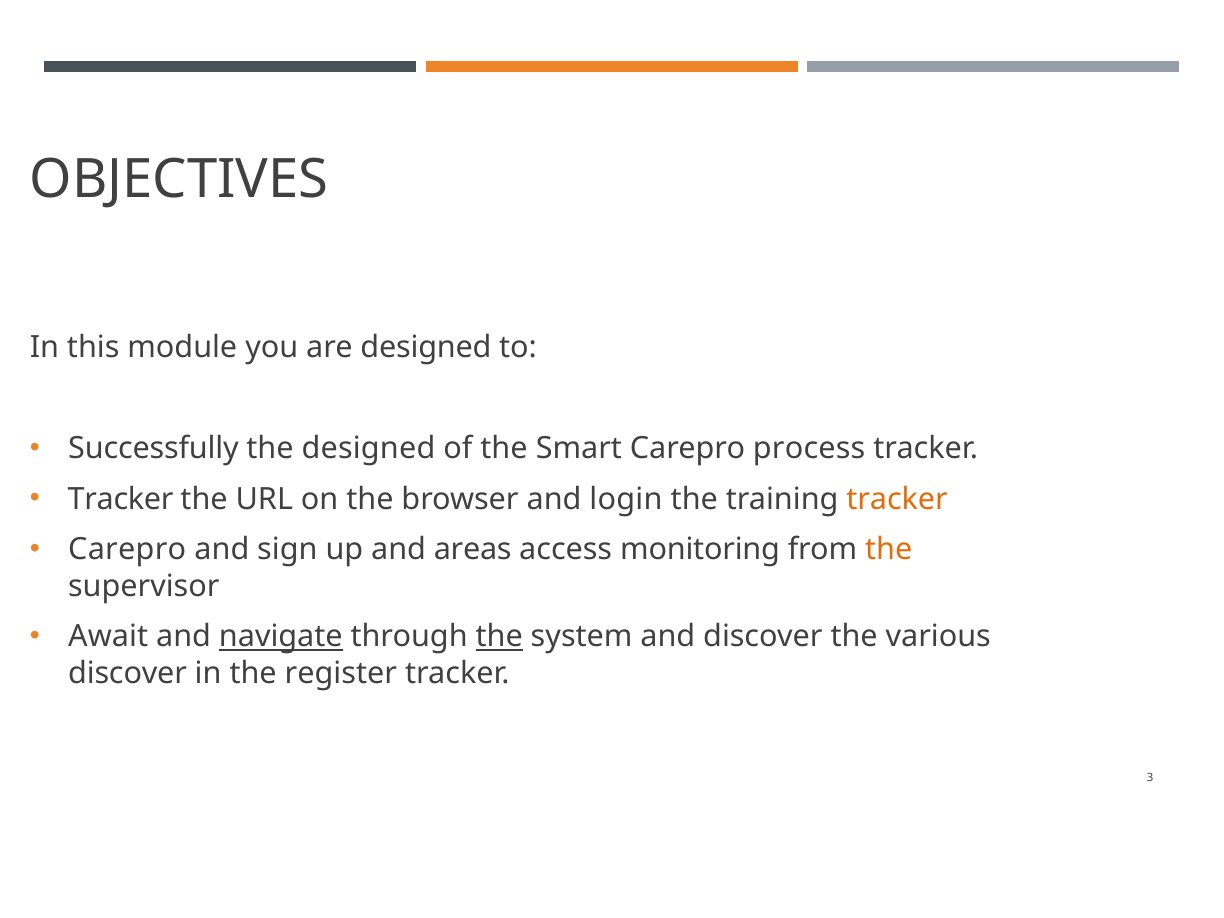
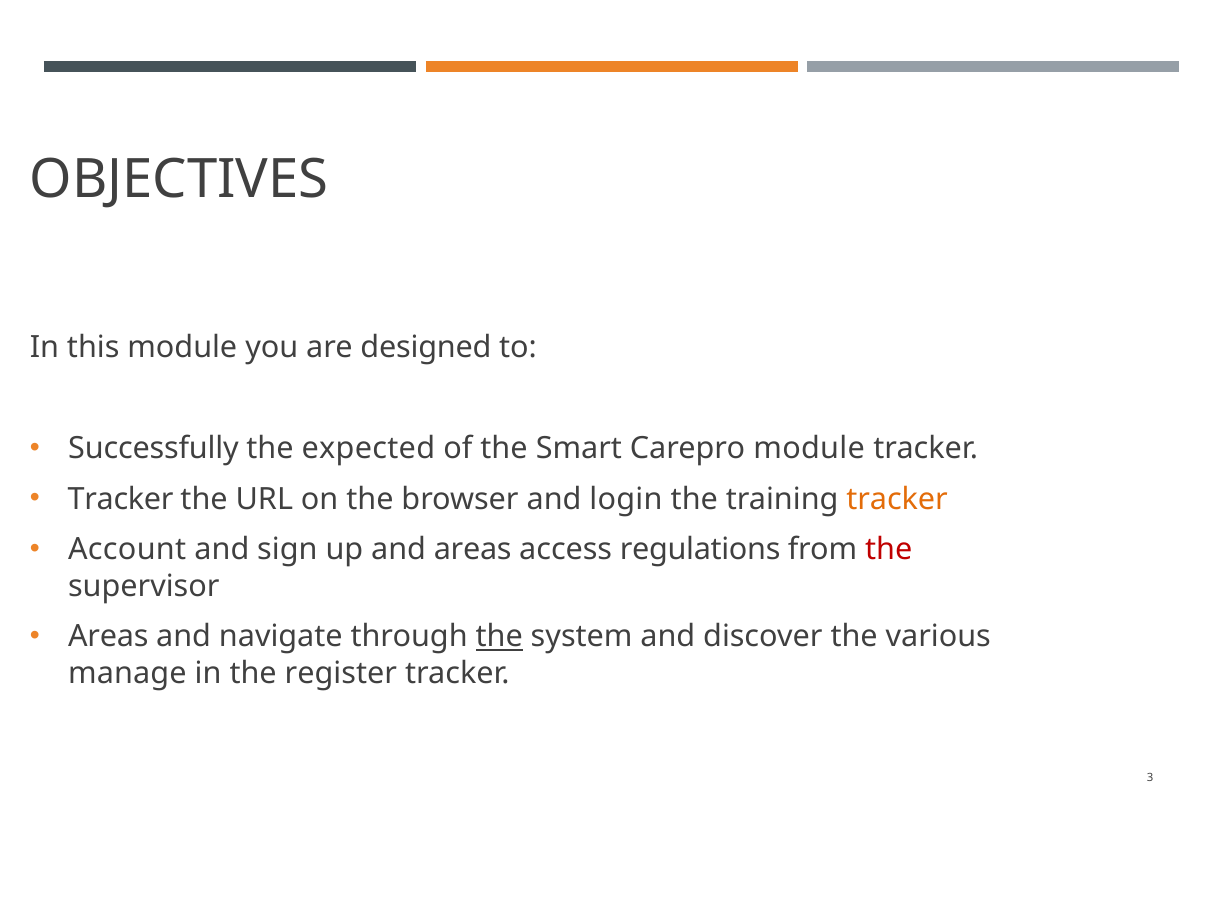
the designed: designed -> expected (368, 449)
Carepro process: process -> module (809, 449)
Carepro: Carepro -> Account (127, 550)
monitoring: monitoring -> regulations (700, 550)
the colour: orange -> red (889, 550)
Await: Await -> Areas (108, 637)
navigate underline: present -> none (281, 637)
discover: discover -> manage (127, 674)
